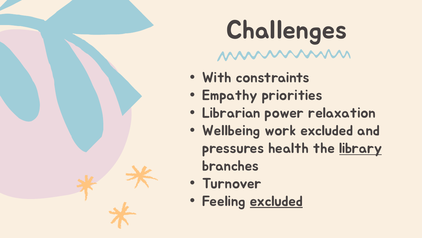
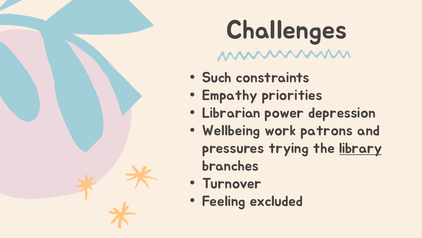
With: With -> Such (217, 78)
relaxation: relaxation -> depression (342, 113)
work excluded: excluded -> patrons (327, 130)
health: health -> trying (289, 148)
excluded underline: present -> none (276, 201)
